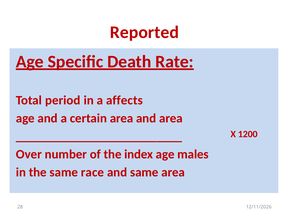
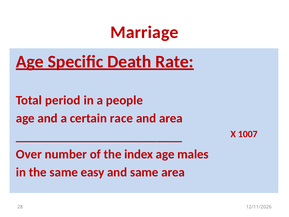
Reported: Reported -> Marriage (144, 32)
affects: affects -> people (124, 100)
certain area: area -> race (121, 118)
1200: 1200 -> 1007 (248, 134)
race: race -> easy (93, 172)
